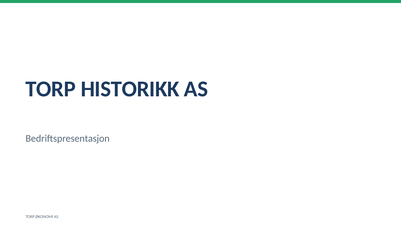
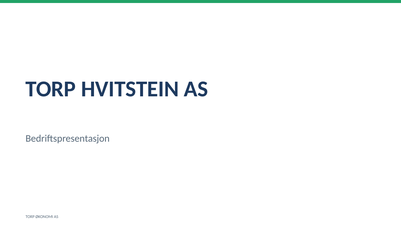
HISTORIKK: HISTORIKK -> HVITSTEIN (130, 89)
